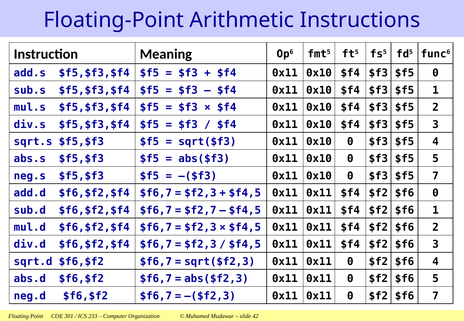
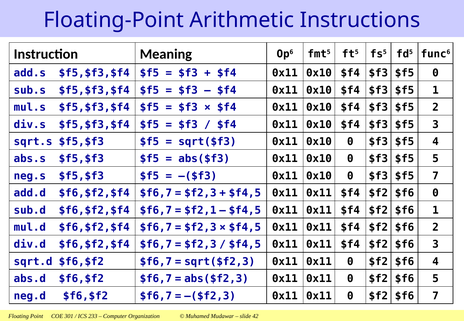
$f2,7: $f2,7 -> $f2,1 (200, 210)
